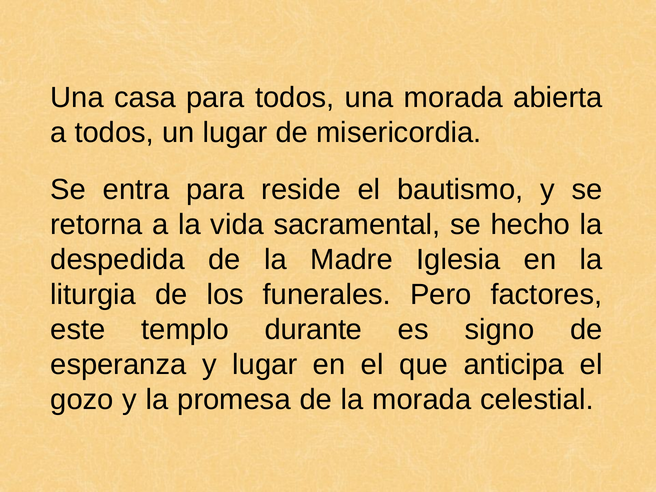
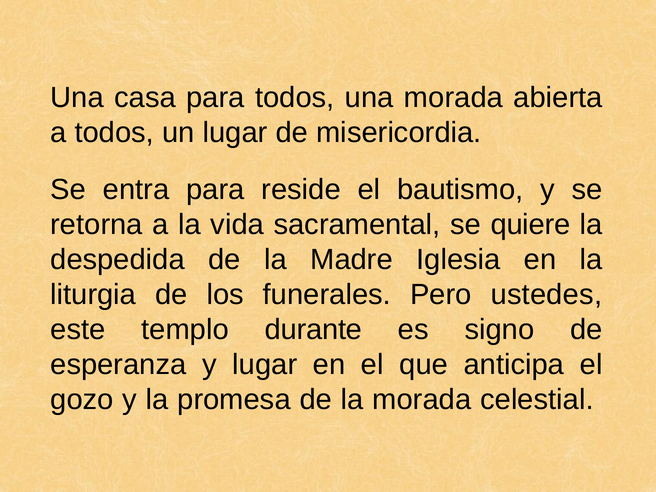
hecho: hecho -> quiere (530, 225)
factores: factores -> ustedes (546, 295)
